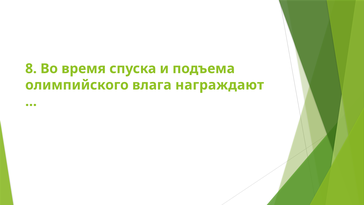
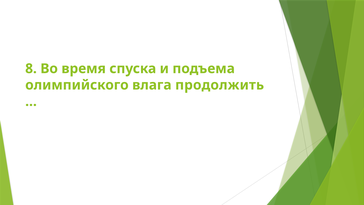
награждают: награждают -> продолжить (220, 85)
